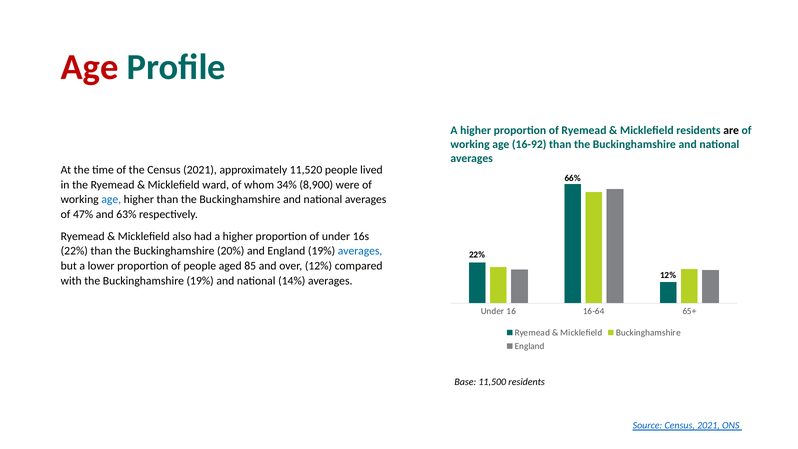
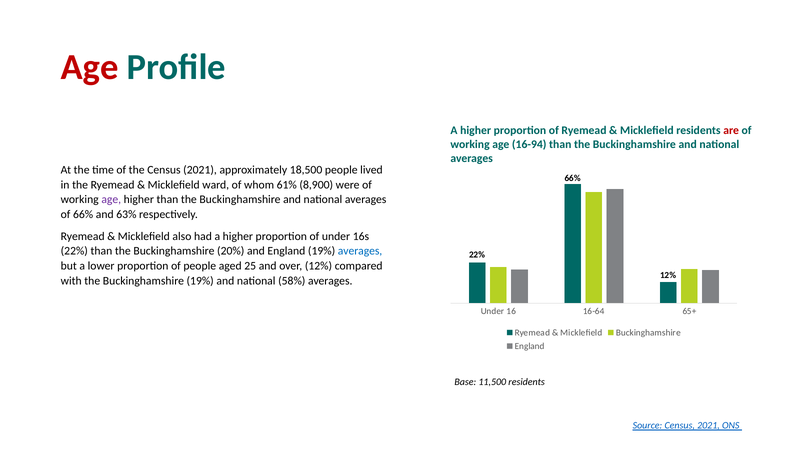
are colour: black -> red (731, 130)
16-92: 16-92 -> 16-94 (529, 144)
11,520: 11,520 -> 18,500 (306, 170)
34%: 34% -> 61% (287, 185)
age colour: blue -> purple (111, 200)
of 47%: 47% -> 66% (83, 215)
85: 85 -> 25 (250, 266)
14%: 14% -> 58% (292, 281)
